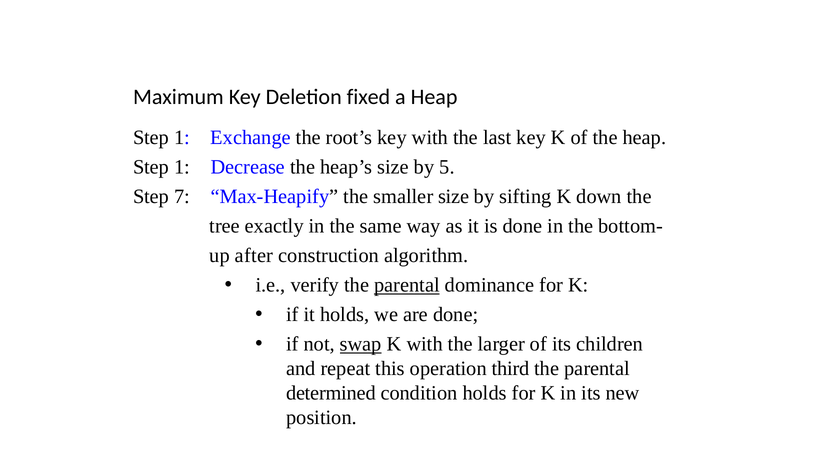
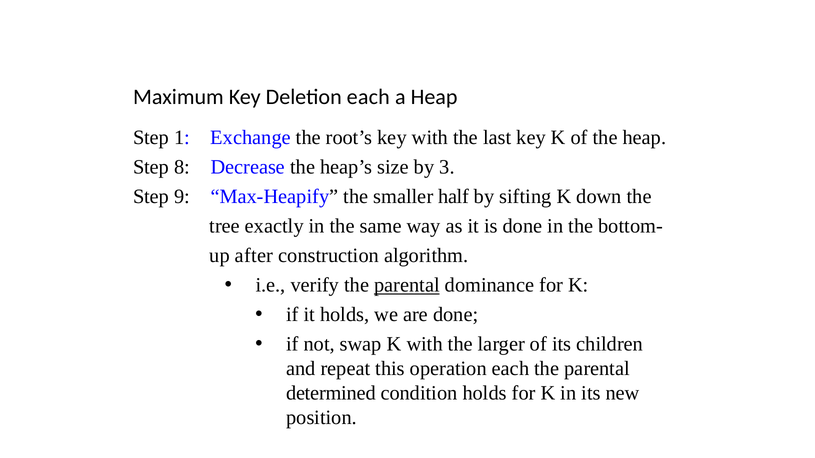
Deletion fixed: fixed -> each (368, 97)
1: 1 -> 8 (182, 167)
5: 5 -> 3 (447, 167)
7: 7 -> 9 (182, 197)
smaller size: size -> half (454, 197)
swap underline: present -> none (361, 345)
operation third: third -> each (511, 369)
